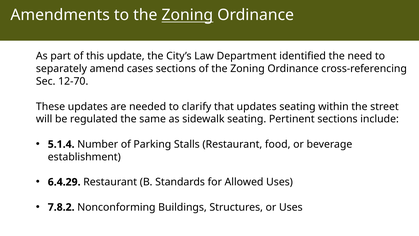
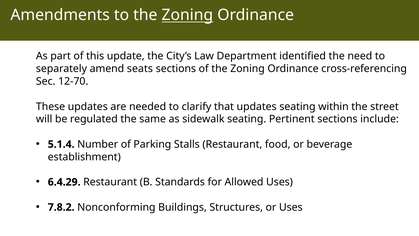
cases: cases -> seats (140, 69)
